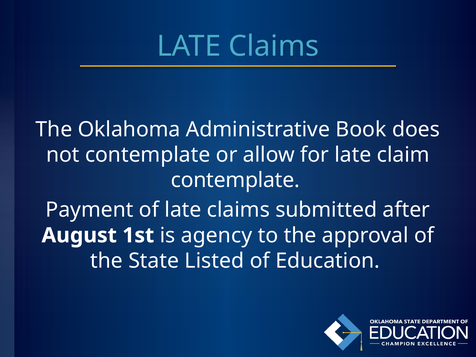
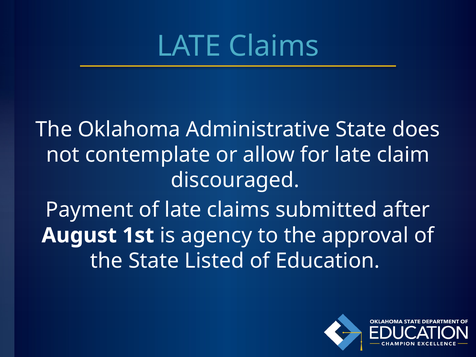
Administrative Book: Book -> State (361, 130)
contemplate: contemplate -> discouraged (235, 180)
